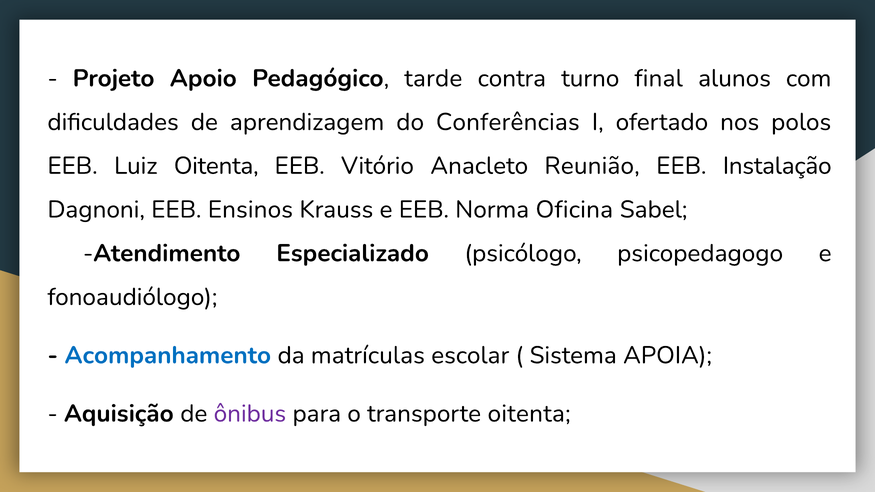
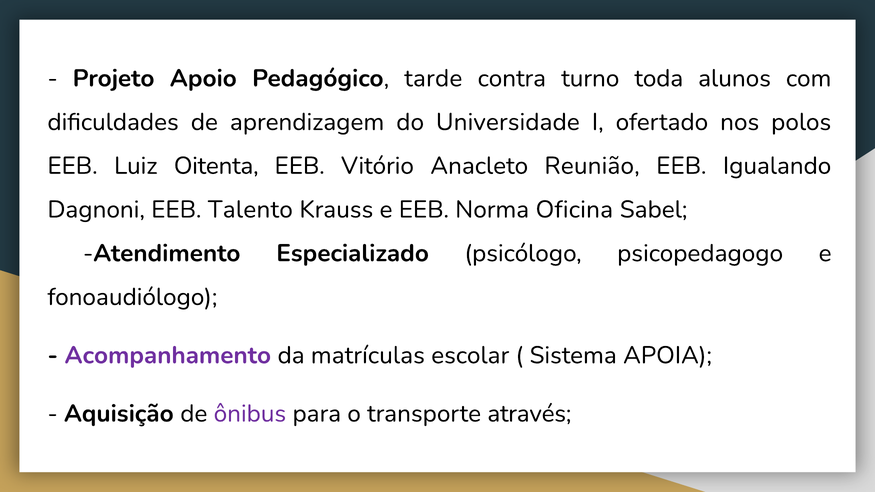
final: final -> toda (659, 78)
Conferências: Conferências -> Universidade (508, 122)
Instalação: Instalação -> Igualando (777, 166)
Ensinos: Ensinos -> Talento (250, 210)
Acompanhamento colour: blue -> purple (168, 355)
transporte oitenta: oitenta -> através (529, 414)
